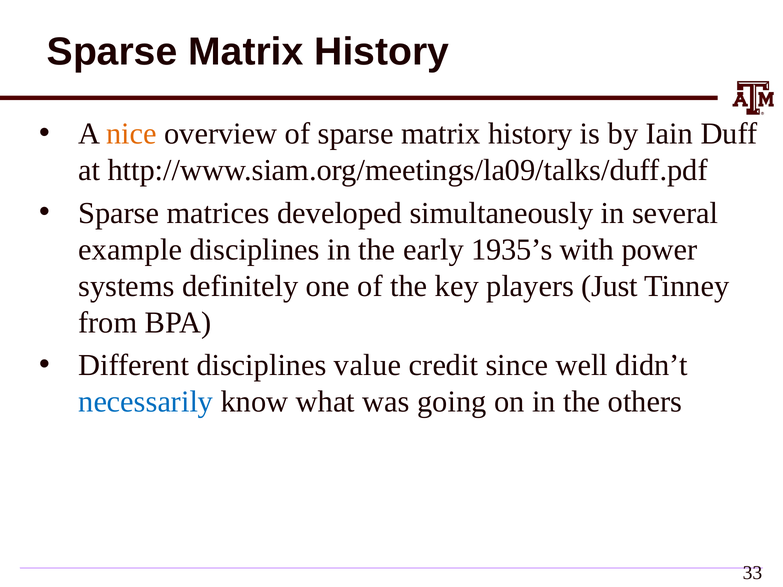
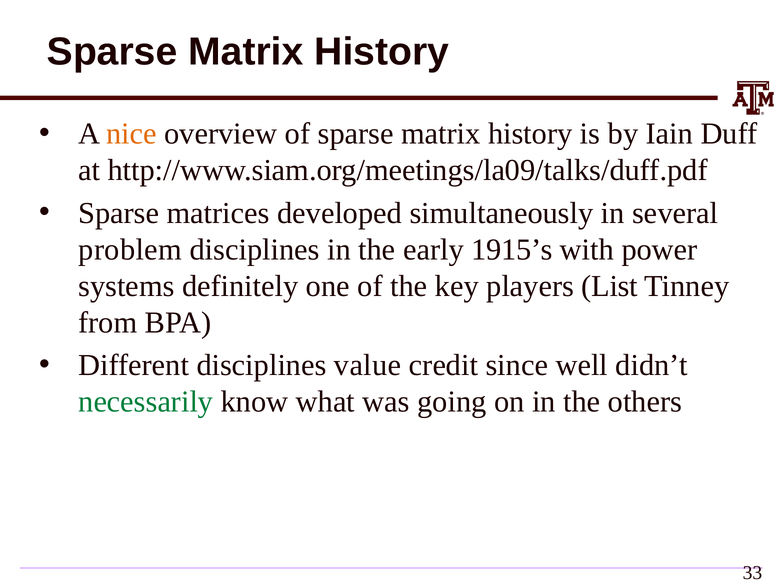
example: example -> problem (130, 250)
1935’s: 1935’s -> 1915’s (512, 250)
Just: Just -> List (610, 286)
necessarily colour: blue -> green (146, 402)
